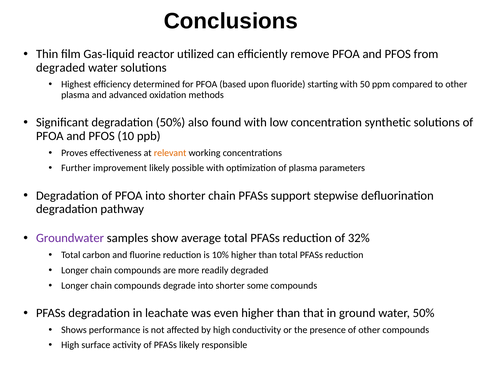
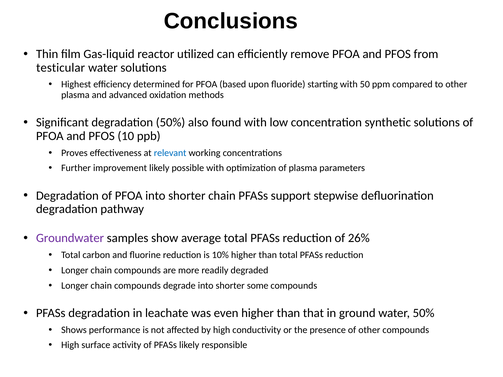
degraded: degraded -> testicular (61, 68)
relevant colour: orange -> blue (170, 153)
32%: 32% -> 26% (359, 238)
